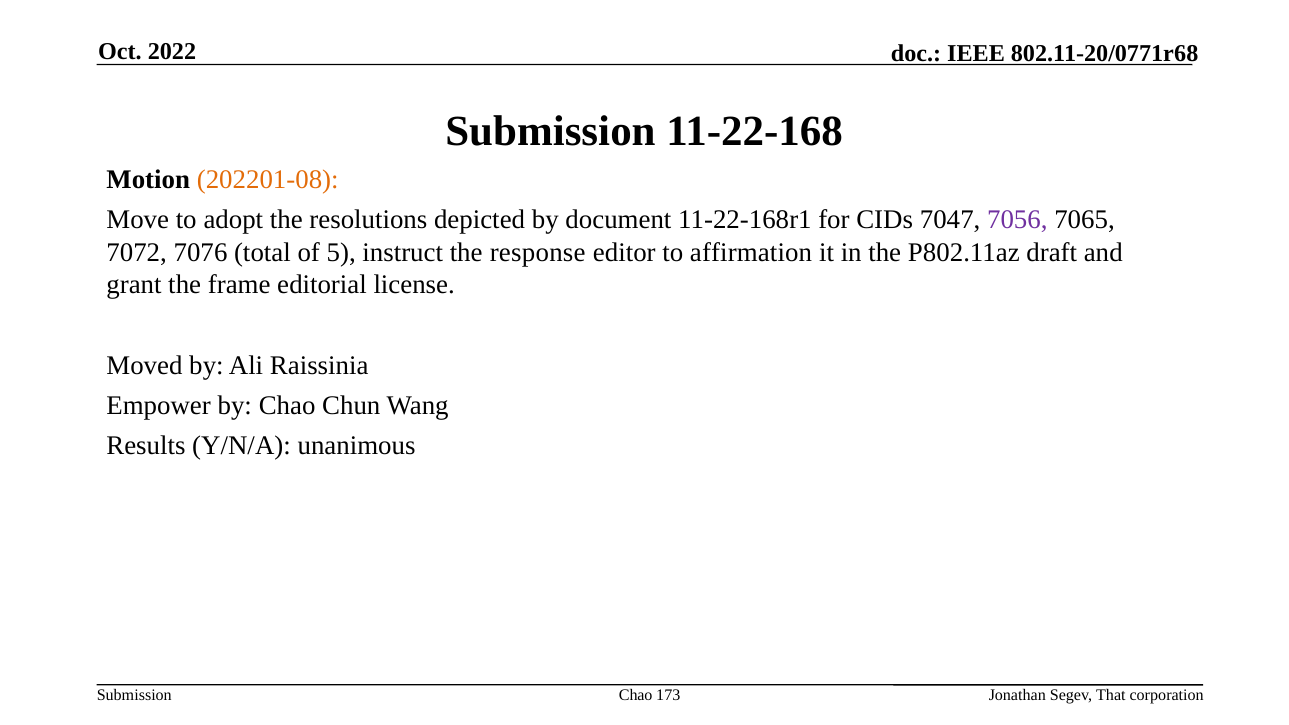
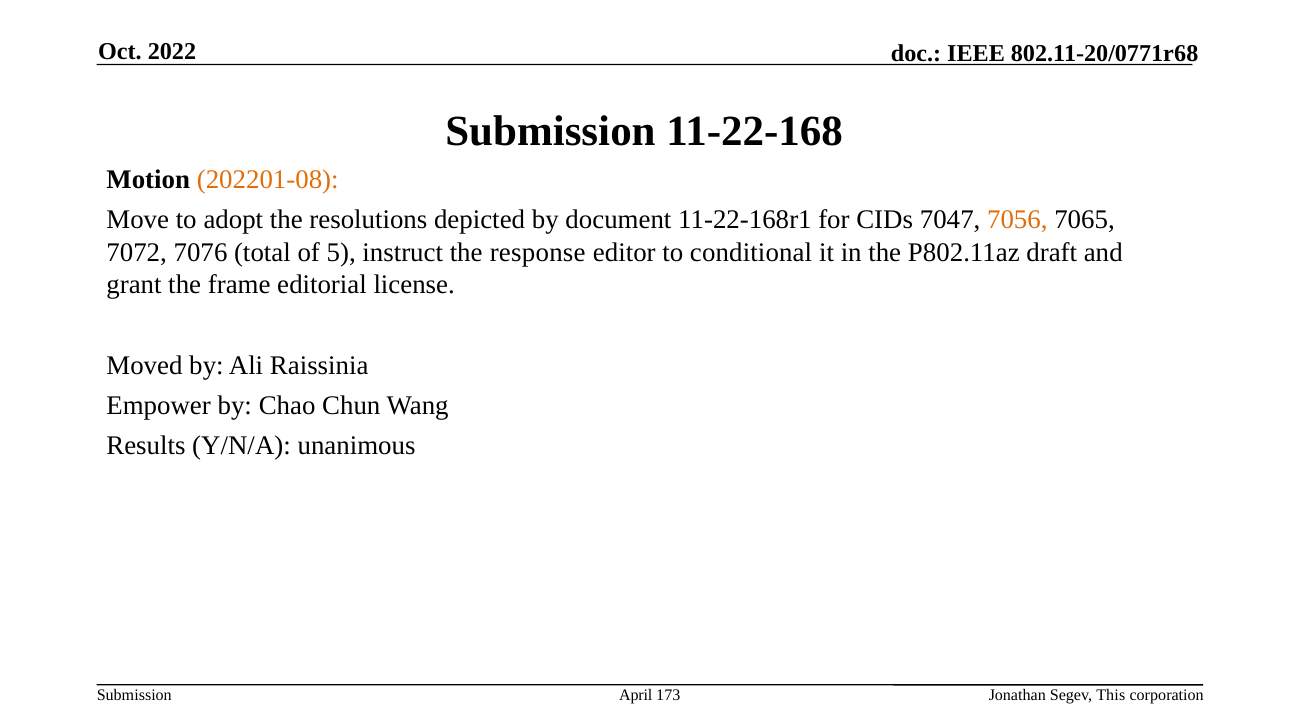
7056 colour: purple -> orange (1017, 220)
affirmation: affirmation -> conditional (751, 252)
Chao: Chao -> April (636, 695)
That: That -> This (1111, 695)
